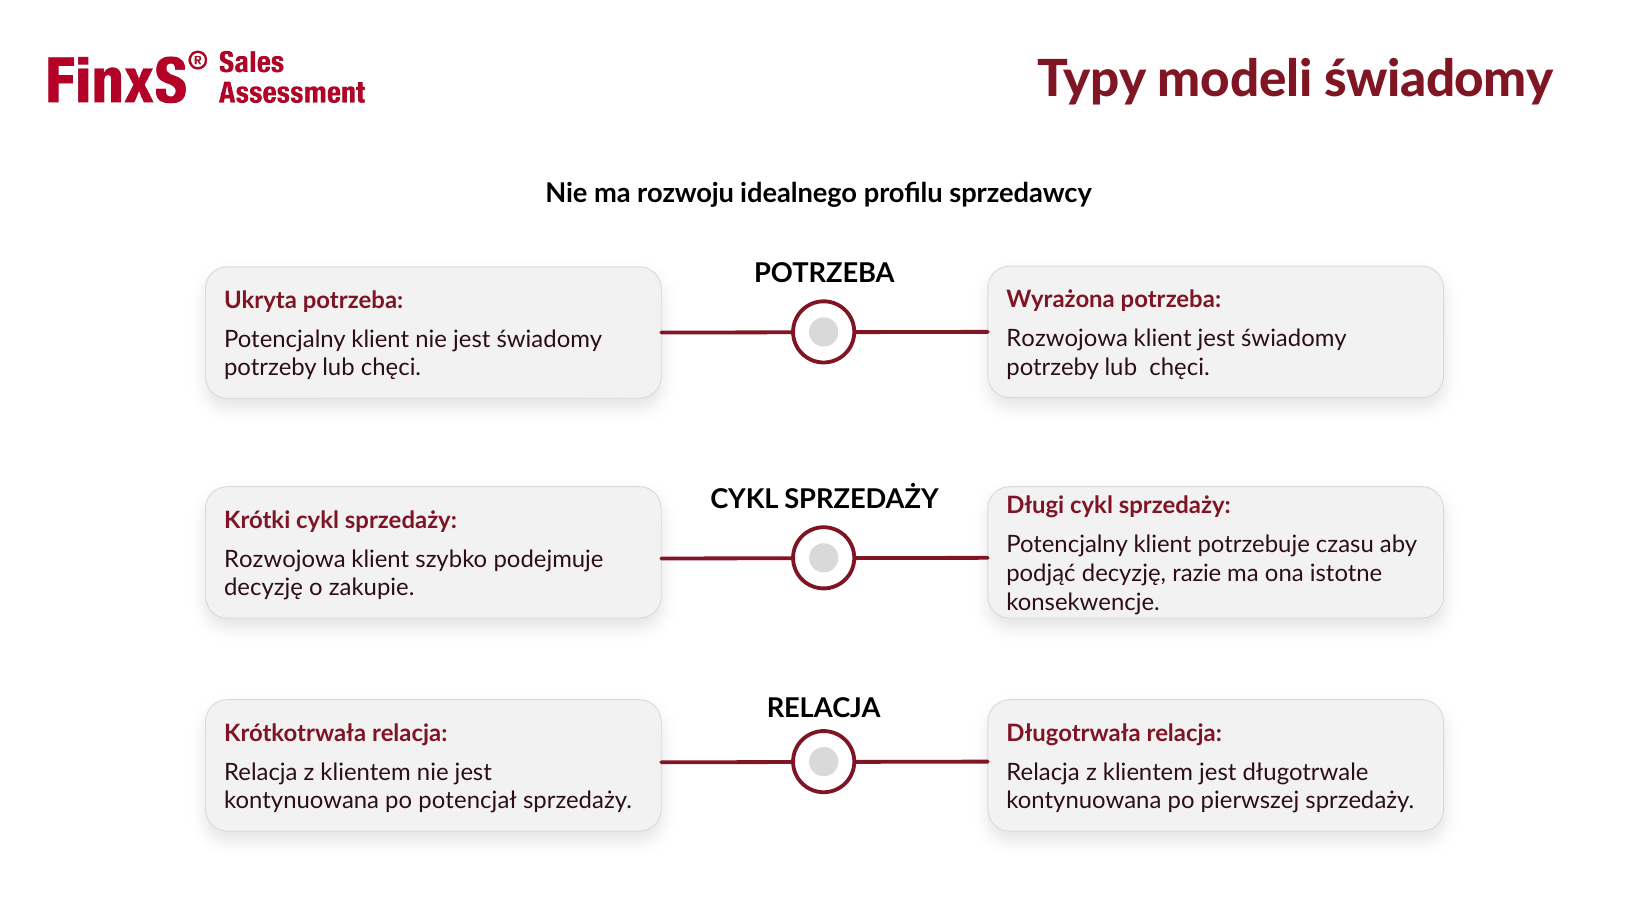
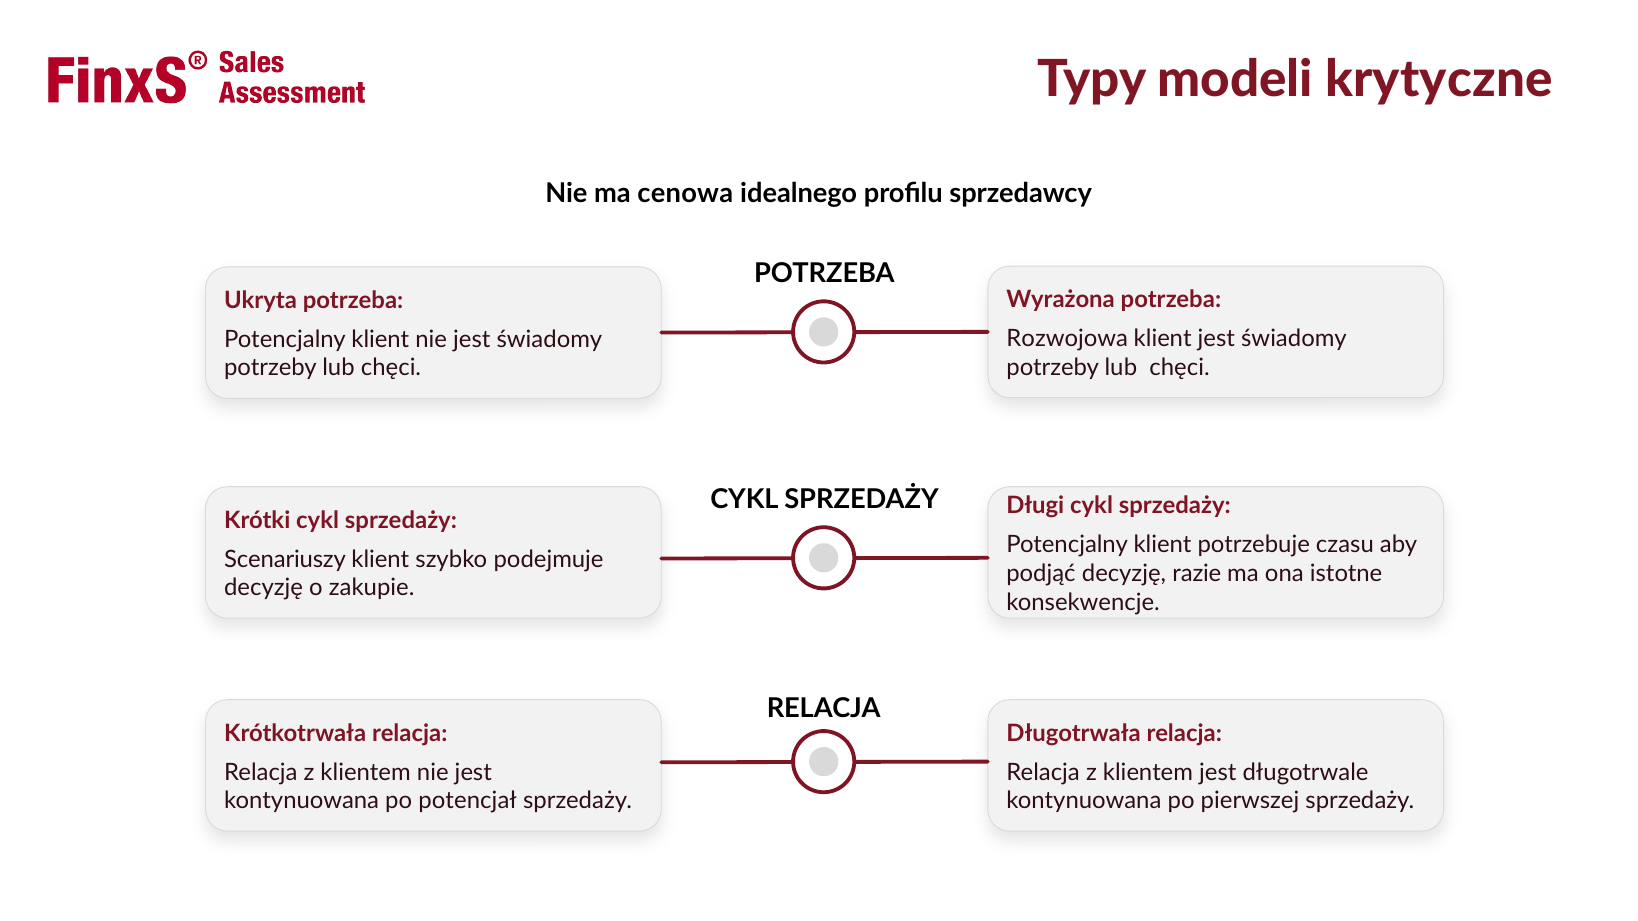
modeli świadomy: świadomy -> krytyczne (1439, 80)
rozwoju: rozwoju -> cenowa (685, 193)
Rozwojowa: Rozwojowa -> Scenariuszy (285, 559)
